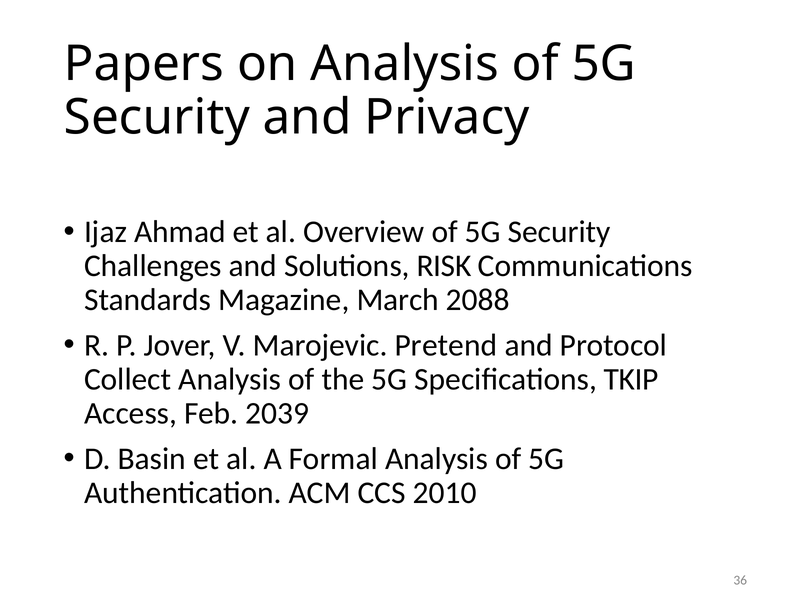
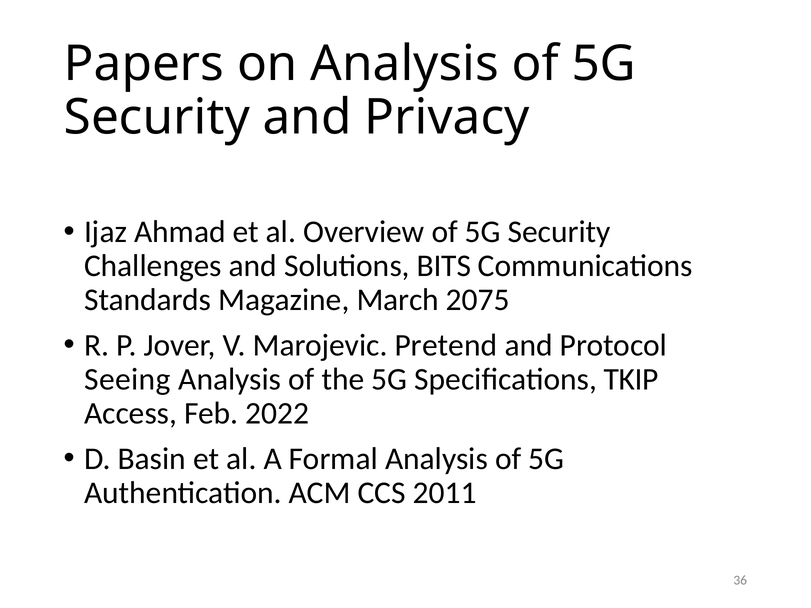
RISK: RISK -> BITS (444, 266)
2088: 2088 -> 2075 (478, 300)
Collect: Collect -> Seeing (127, 380)
2039: 2039 -> 2022 (277, 414)
2010: 2010 -> 2011 (445, 493)
